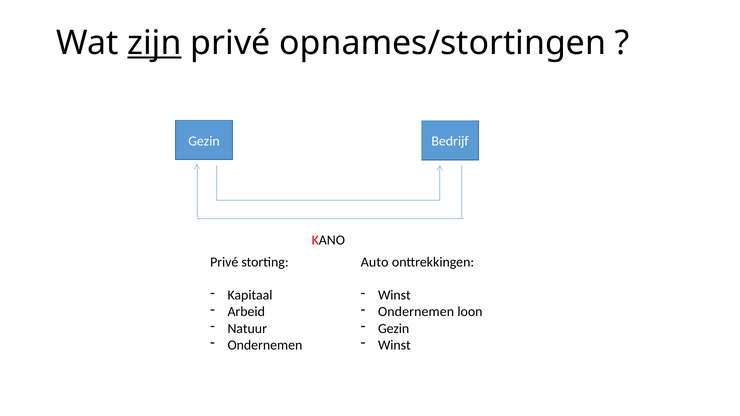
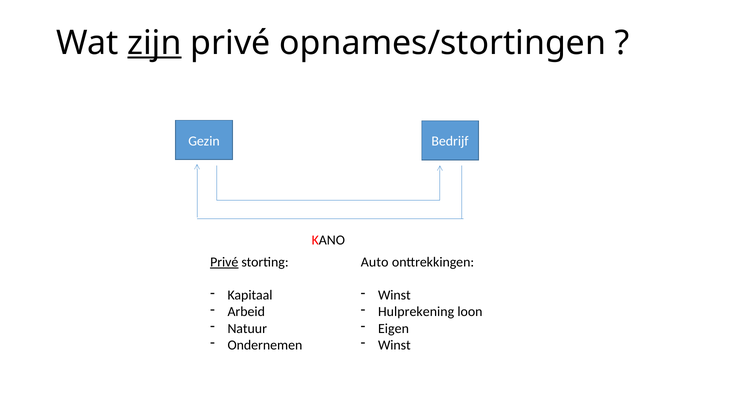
Privé underline: none -> present (224, 262)
Ondernemen: Ondernemen -> Hulprekening (416, 312)
Gezin: Gezin -> Eigen (393, 329)
